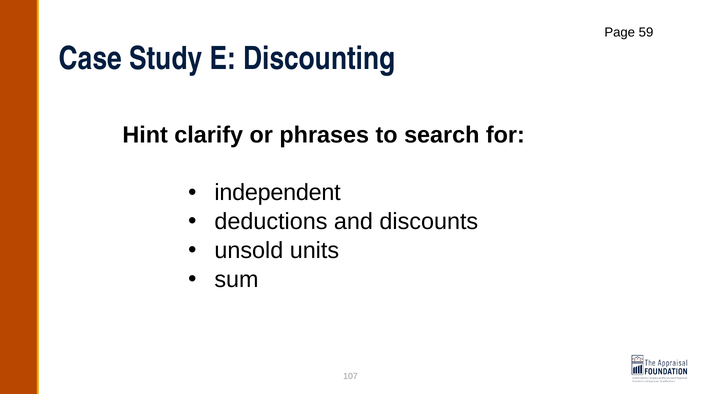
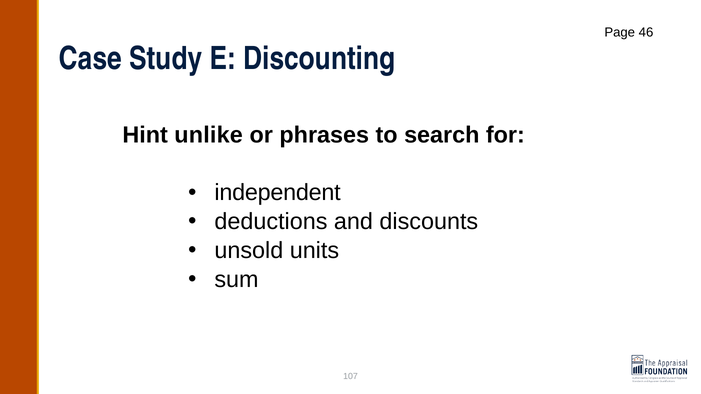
59: 59 -> 46 (646, 32)
clarify: clarify -> unlike (209, 135)
